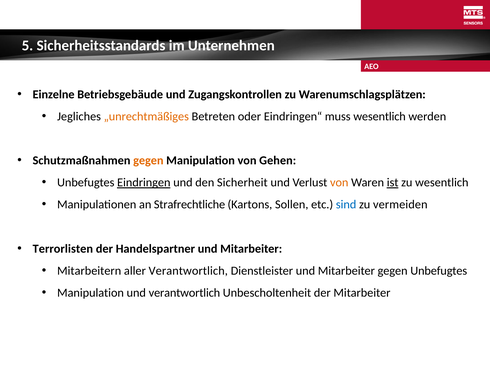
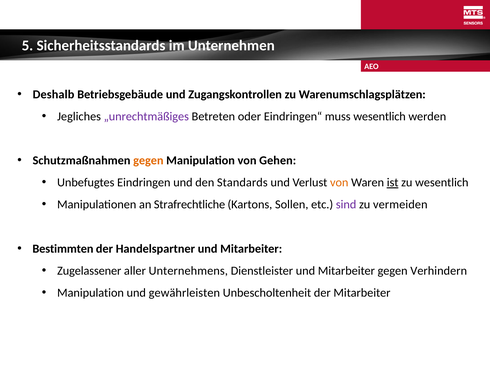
Einzelne: Einzelne -> Deshalb (54, 95)
„unrechtmäßiges colour: orange -> purple (146, 117)
Eindringen underline: present -> none (144, 183)
Sicherheit: Sicherheit -> Standards (242, 183)
sind colour: blue -> purple (346, 205)
Terrorlisten: Terrorlisten -> Bestimmten (63, 249)
Mitarbeitern: Mitarbeitern -> Zugelassener (89, 271)
aller Verantwortlich: Verantwortlich -> Unternehmens (188, 271)
gegen Unbefugtes: Unbefugtes -> Verhindern (439, 271)
und verantwortlich: verantwortlich -> gewährleisten (184, 293)
